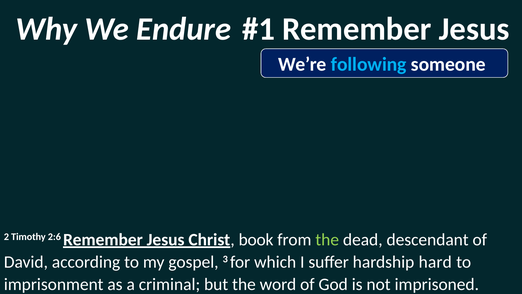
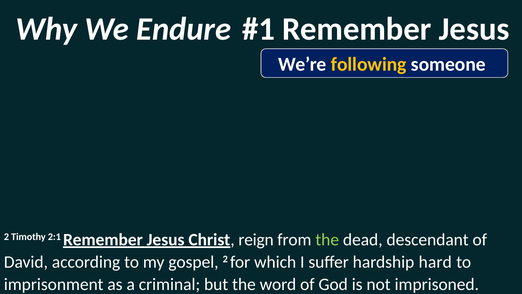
following colour: light blue -> yellow (369, 64)
2:6: 2:6 -> 2:1 (54, 237)
book: book -> reign (256, 239)
gospel 3: 3 -> 2 (225, 259)
